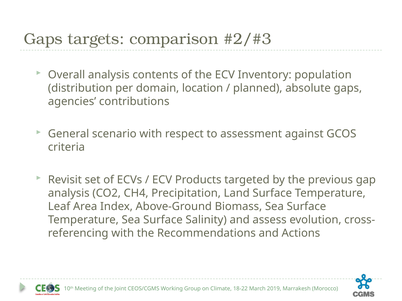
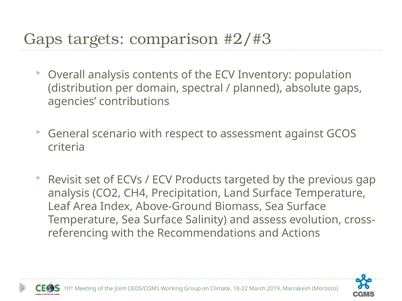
location: location -> spectral (203, 88)
